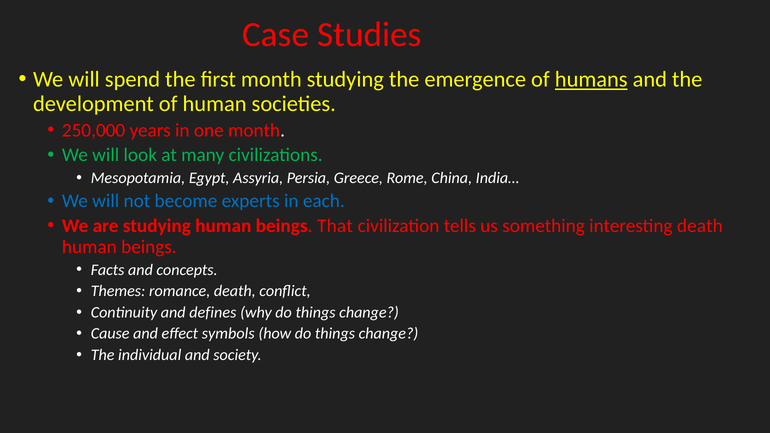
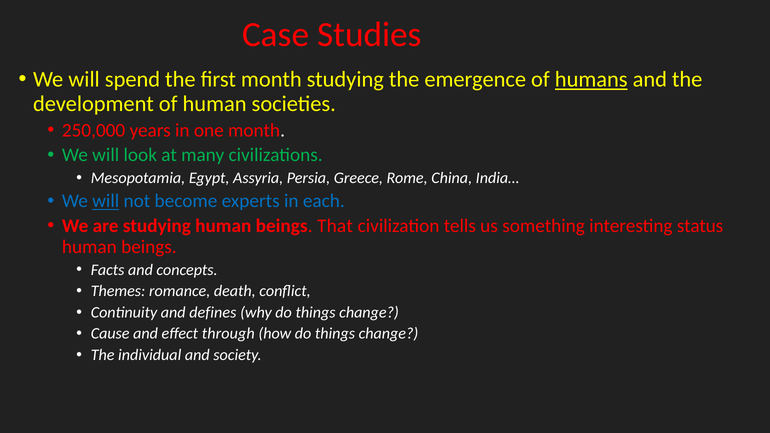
will underline: none -> present (106, 201)
interesting death: death -> status (700, 226)
symbols: symbols -> through (228, 334)
